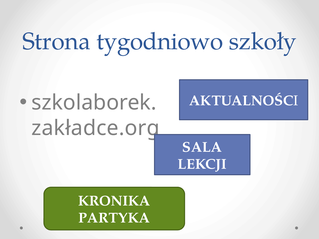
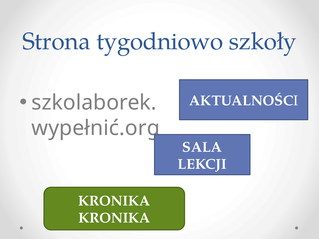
zakładce.org: zakładce.org -> wypełnić.org (96, 128)
PARTYKA: PARTYKA -> KRONIKA (114, 218)
